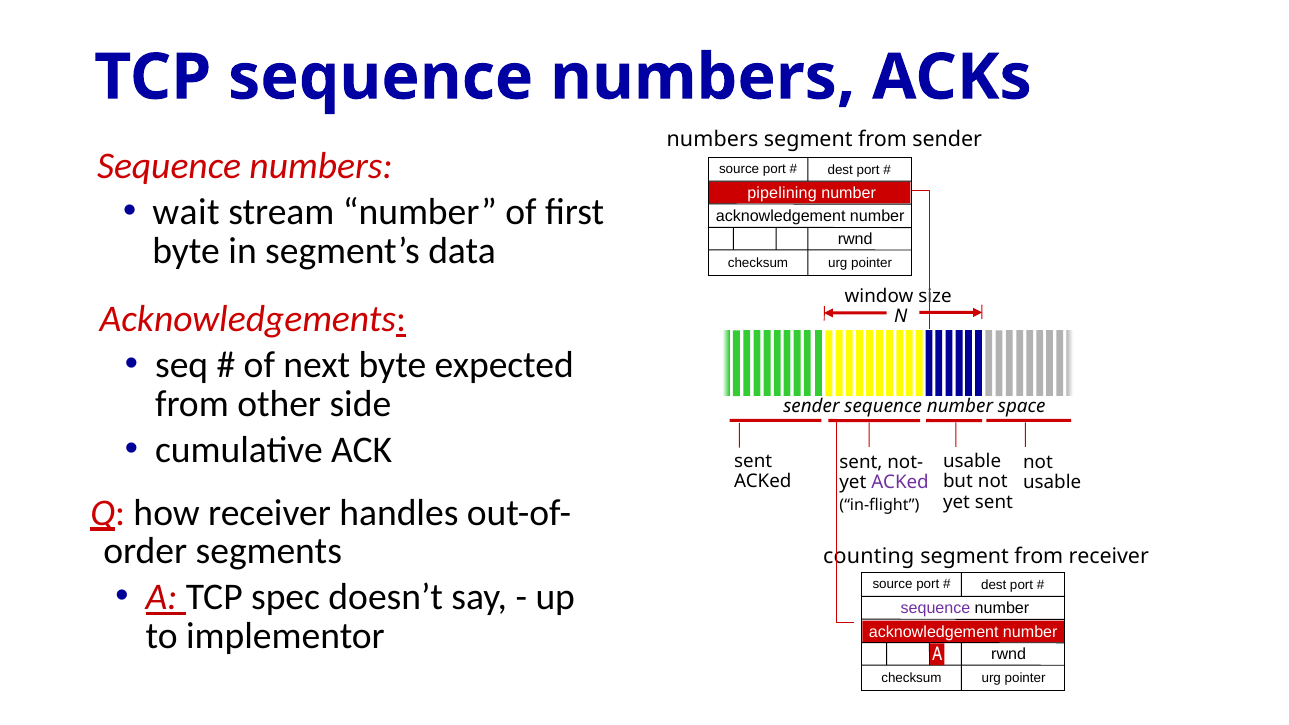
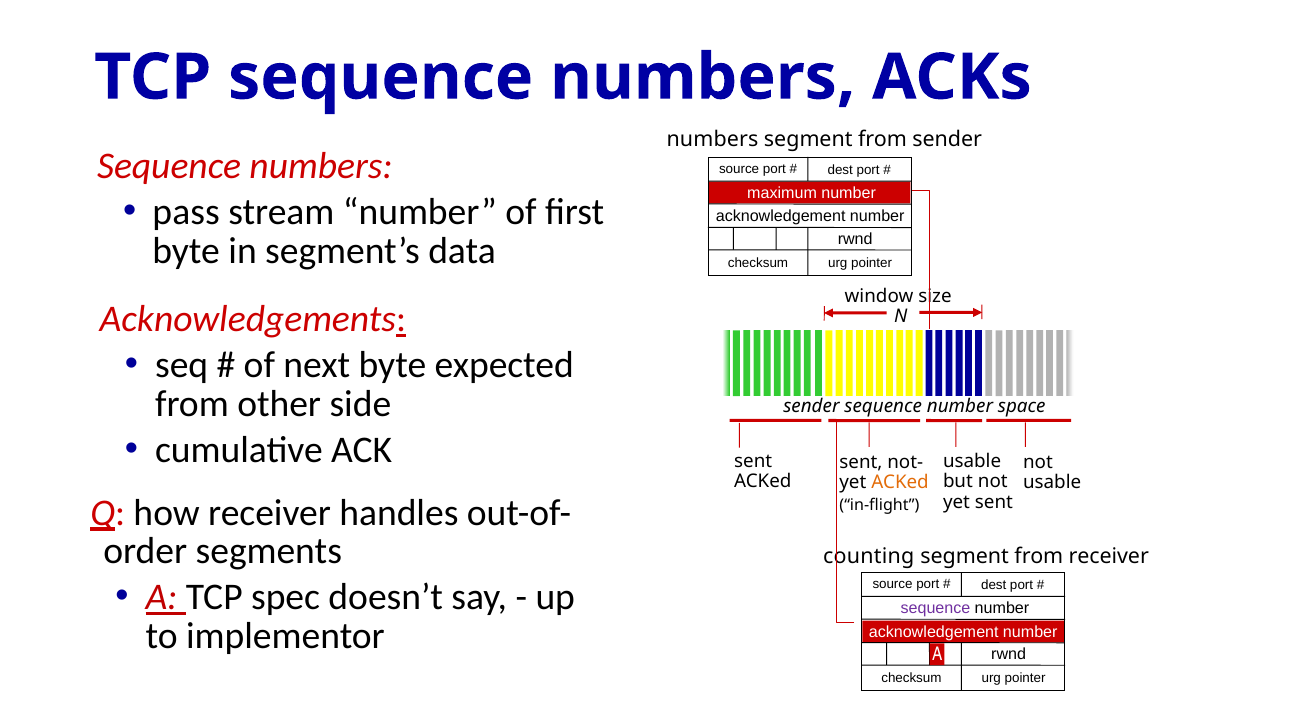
pipelining: pipelining -> maximum (782, 193)
wait: wait -> pass (186, 212)
ACKed colour: purple -> orange (900, 482)
